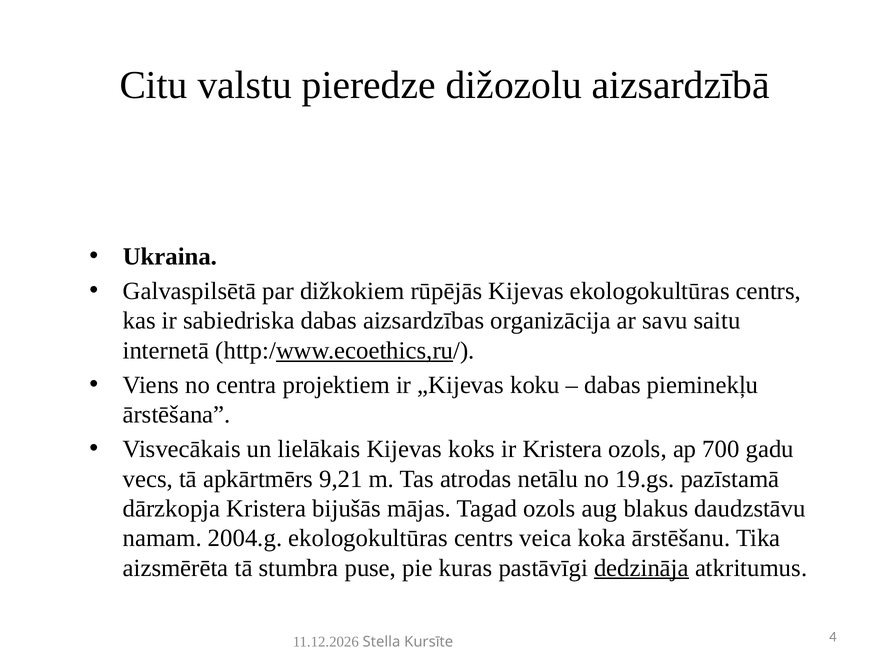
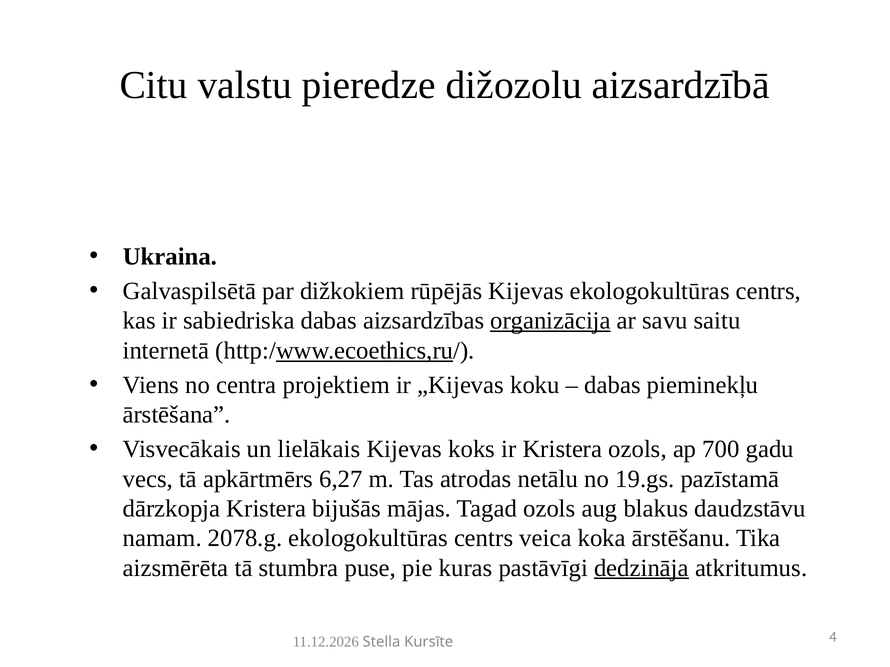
organizācija underline: none -> present (550, 321)
9,21: 9,21 -> 6,27 (341, 479)
2004.g: 2004.g -> 2078.g (245, 539)
